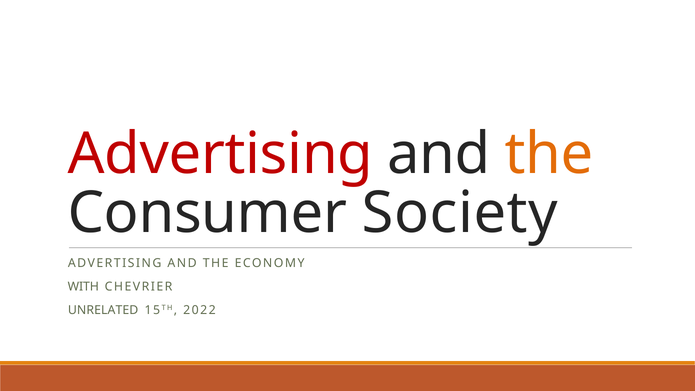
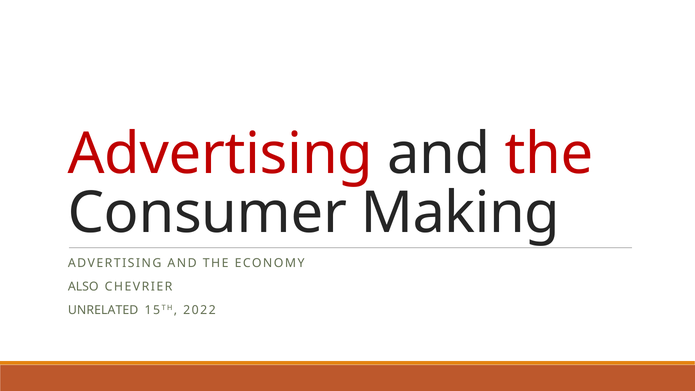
the colour: orange -> red (549, 154)
Society: Society -> Making (460, 213)
WITH: WITH -> ALSO (83, 287)
